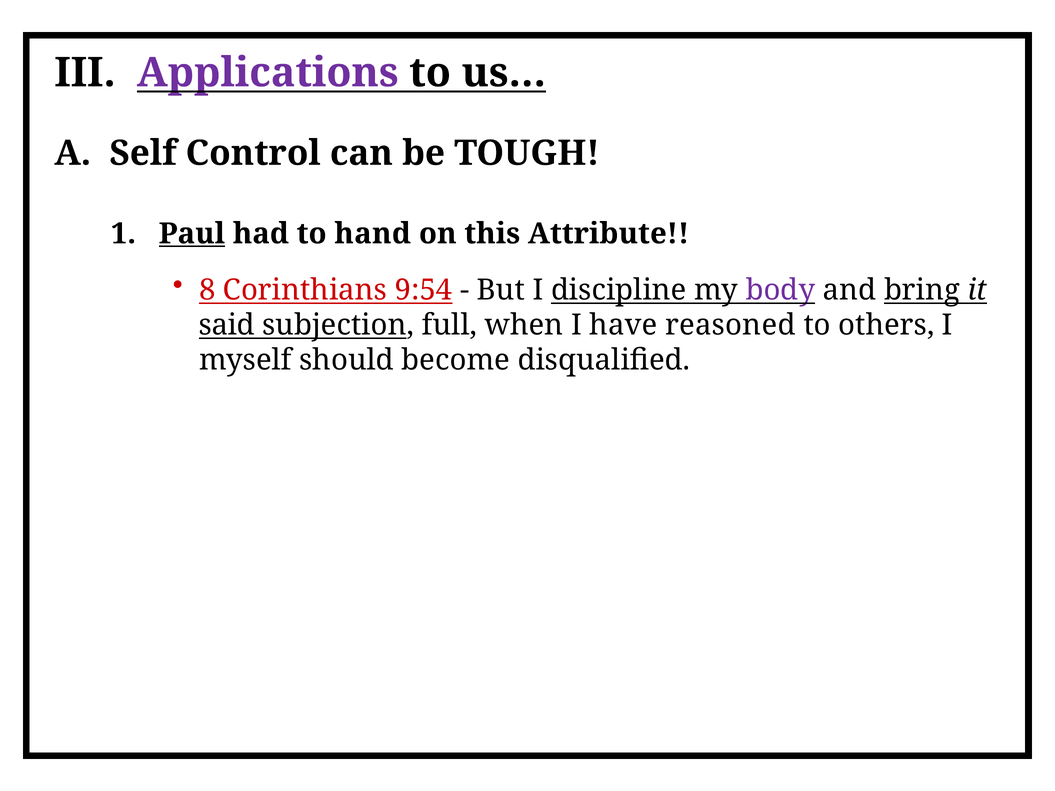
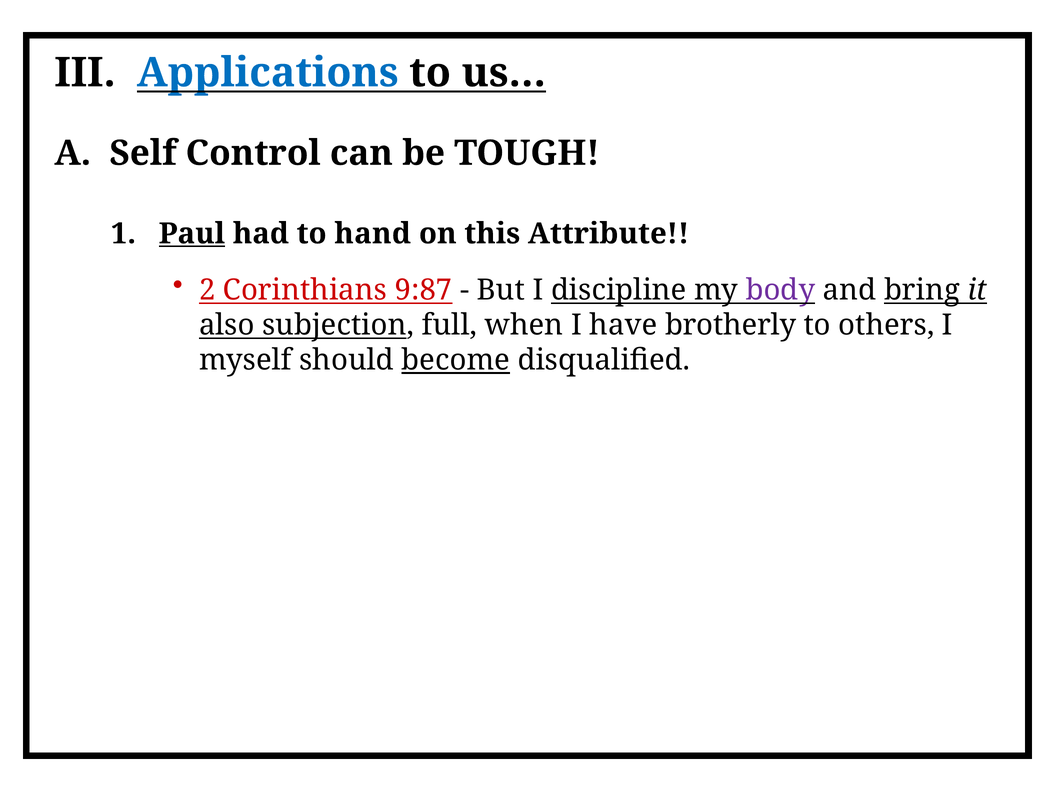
Applications colour: purple -> blue (268, 73)
8: 8 -> 2 (207, 290)
9:54: 9:54 -> 9:87 (424, 290)
said: said -> also (227, 325)
reasoned: reasoned -> brotherly (731, 325)
become underline: none -> present (456, 360)
